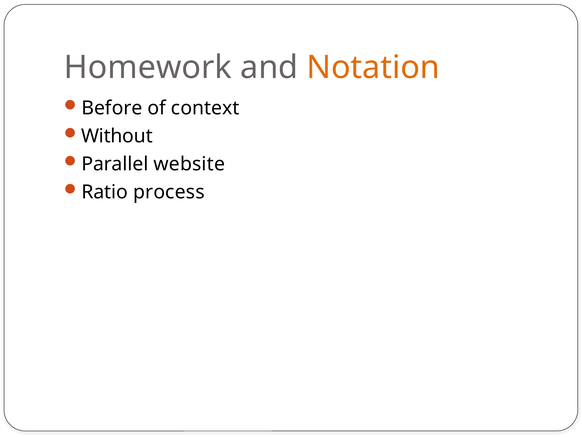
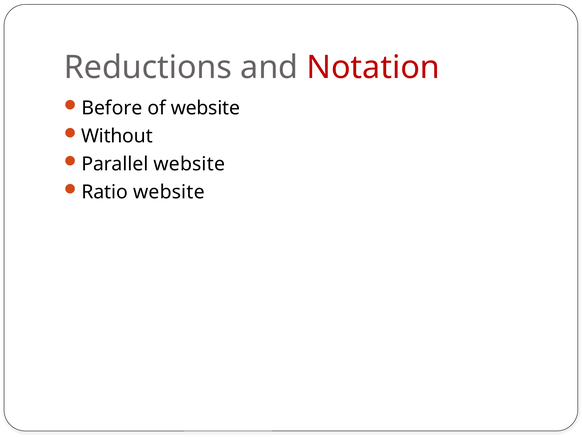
Homework: Homework -> Reductions (148, 67)
Notation colour: orange -> red (373, 67)
of context: context -> website (205, 108)
Ratio process: process -> website (169, 192)
